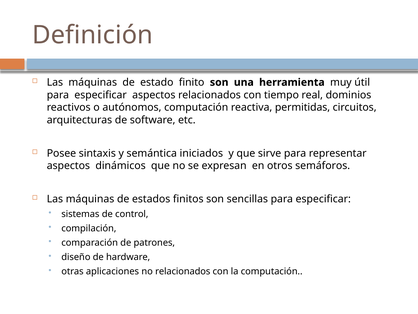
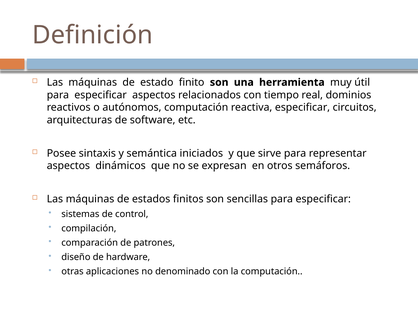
reactiva permitidas: permitidas -> especificar (302, 107)
no relacionados: relacionados -> denominado (183, 271)
